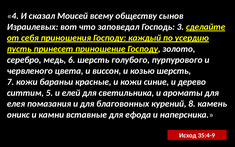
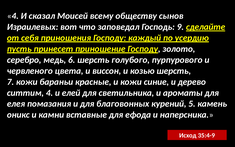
3: 3 -> 9 (180, 27)
ситтим 5: 5 -> 4 (49, 93)
8: 8 -> 5 (192, 104)
